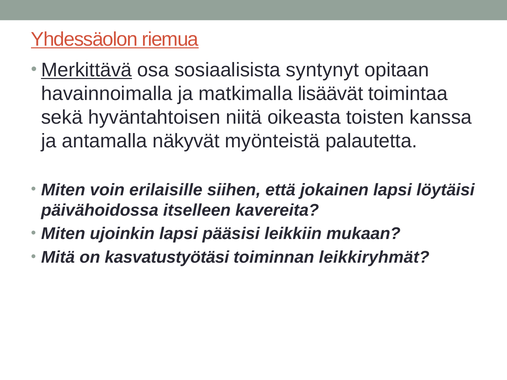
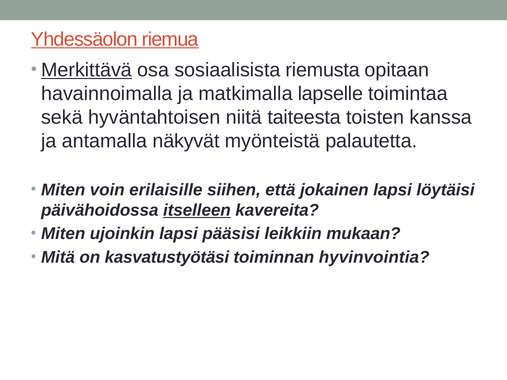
syntynyt: syntynyt -> riemusta (323, 70)
lisäävät: lisäävät -> lapselle (330, 94)
oikeasta: oikeasta -> taiteesta (304, 117)
itselleen underline: none -> present (197, 210)
leikkiryhmät: leikkiryhmät -> hyvinvointia (374, 258)
